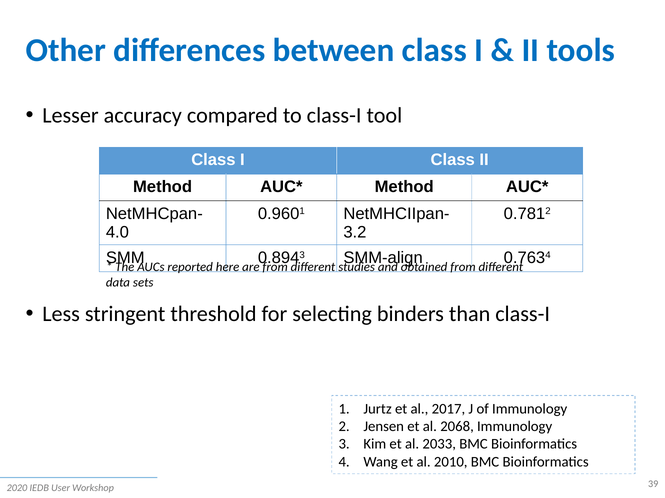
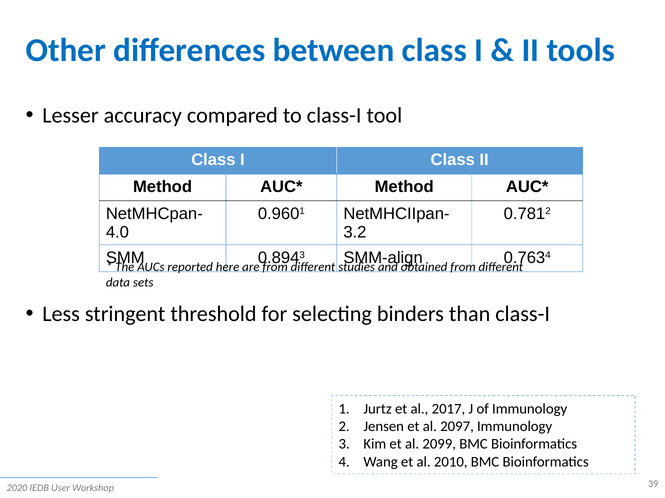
2068: 2068 -> 2097 (457, 427)
2033: 2033 -> 2099 (439, 445)
